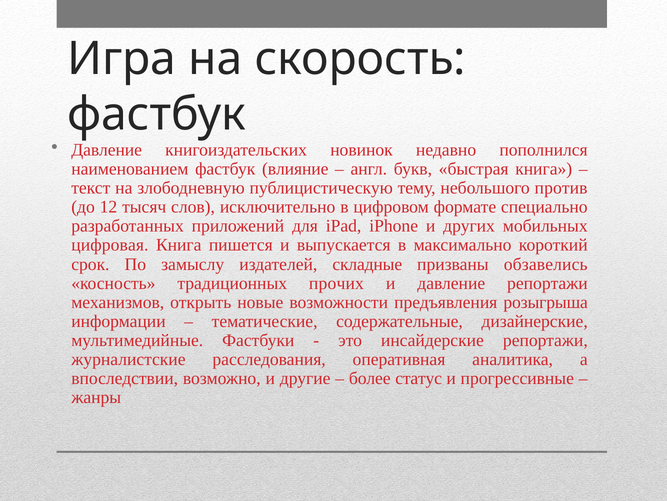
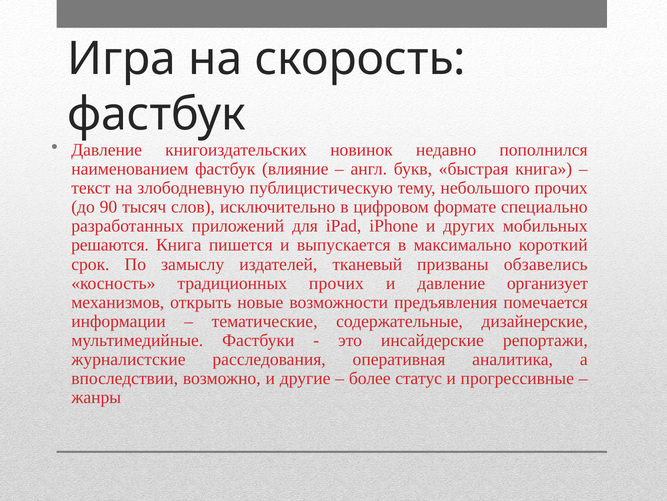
небольшого против: против -> прочих (561, 188)
12: 12 -> 90 (108, 207)
цифровая: цифровая -> решаются (110, 245)
складные: складные -> тканевый (367, 264)
давление репортажи: репортажи -> организует (547, 283)
розыгрыша: розыгрыша -> помечается (546, 302)
